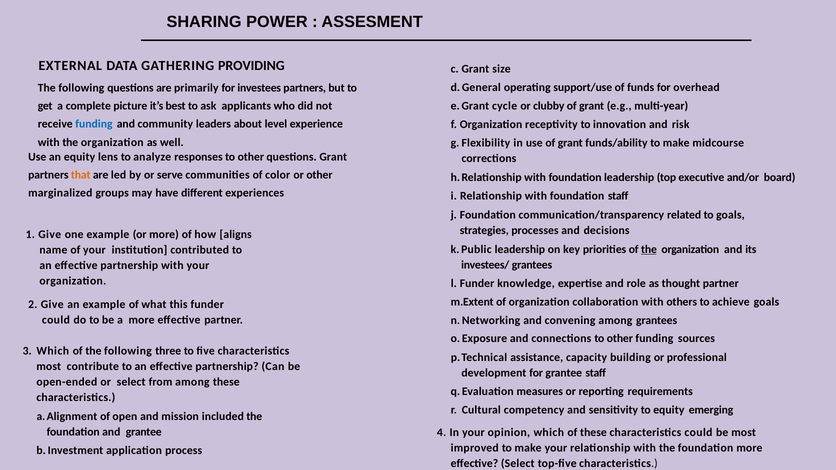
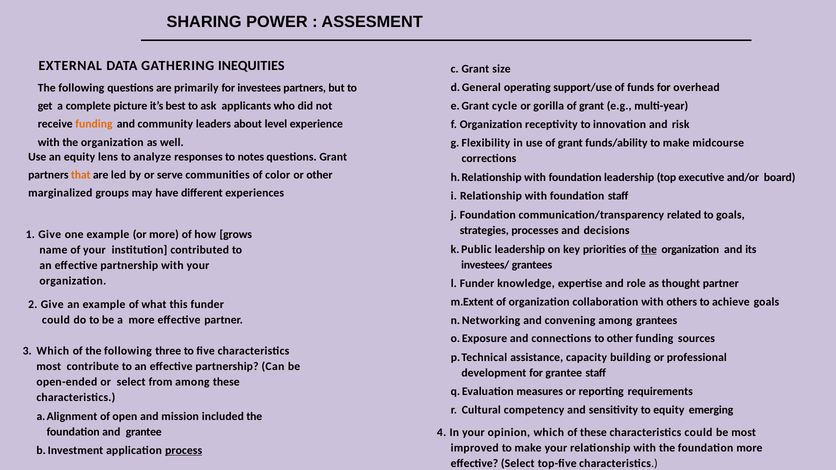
PROVIDING: PROVIDING -> INEQUITIES (251, 66)
clubby: clubby -> gorilla (549, 106)
funding colour: blue -> orange (94, 124)
responses to other: other -> notes (251, 157)
aligns: aligns -> grows (236, 235)
process underline: none -> present (184, 451)
